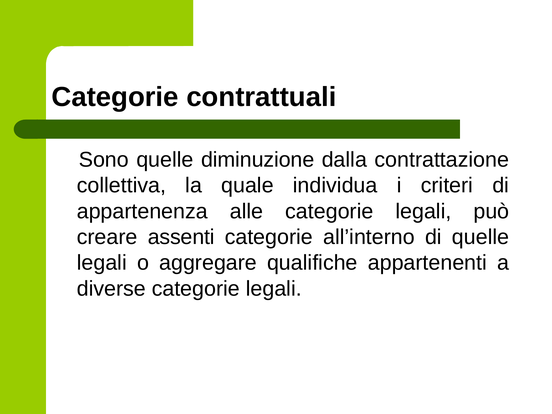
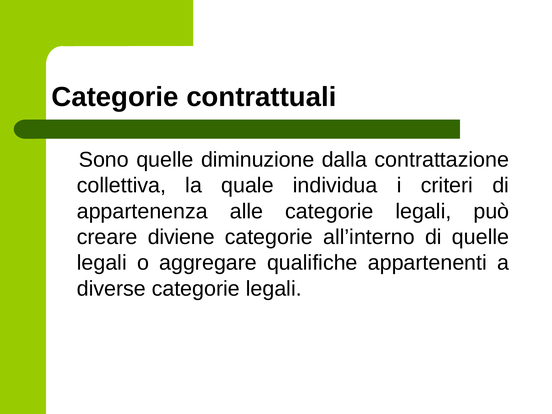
assenti: assenti -> diviene (181, 237)
